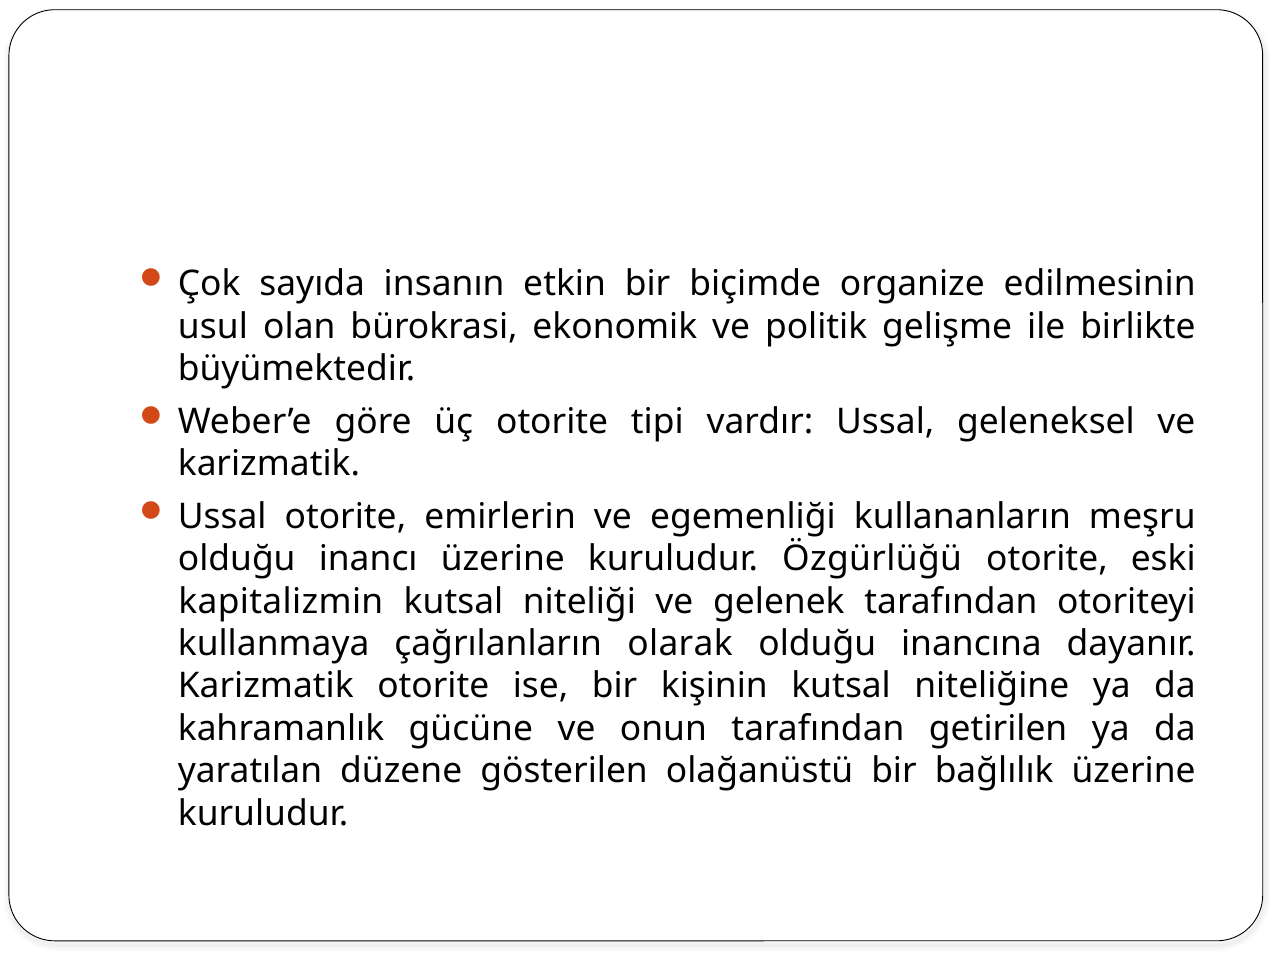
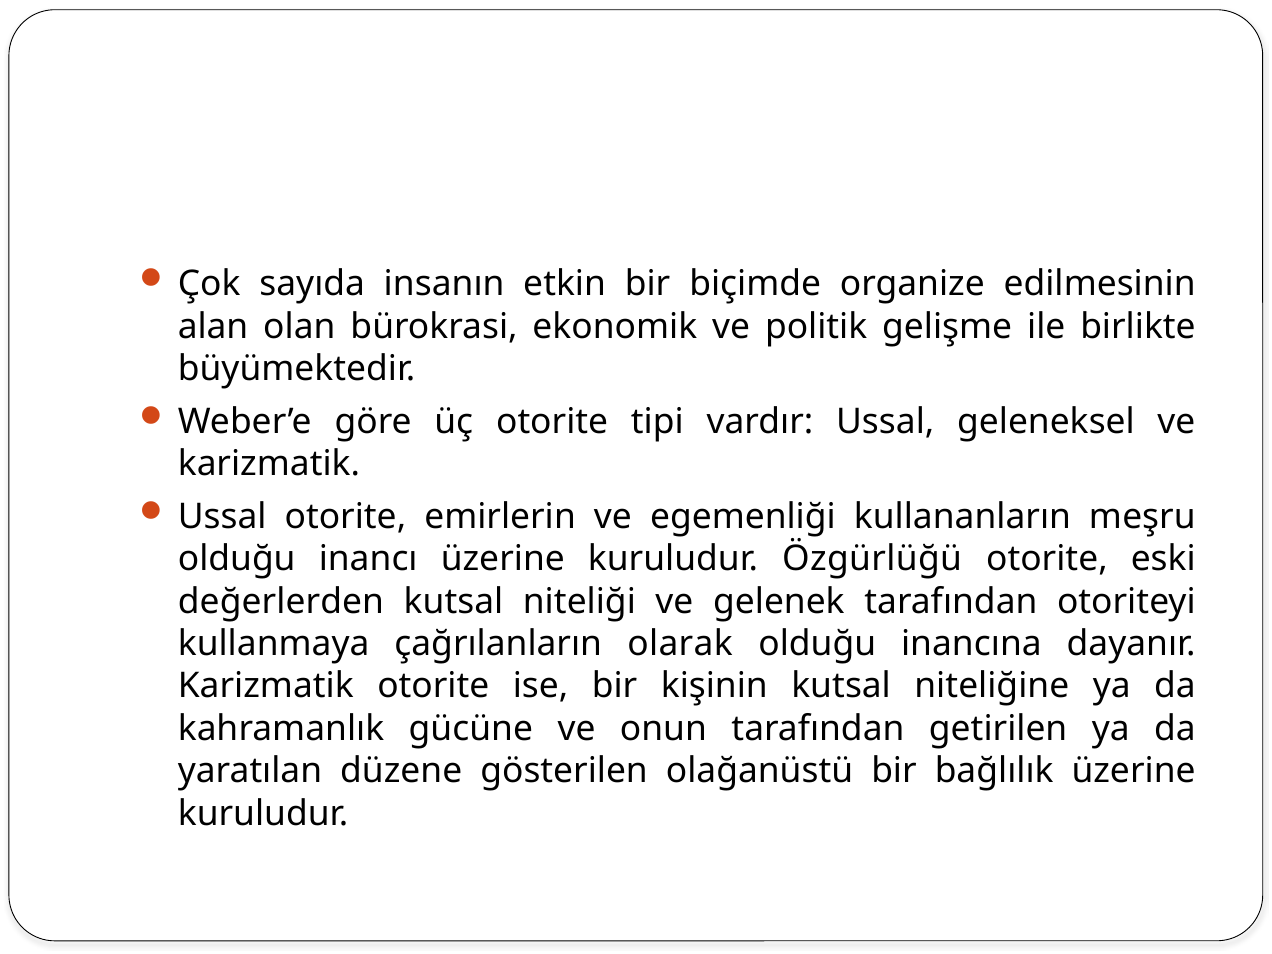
usul: usul -> alan (213, 326)
kapitalizmin: kapitalizmin -> değerlerden (281, 601)
